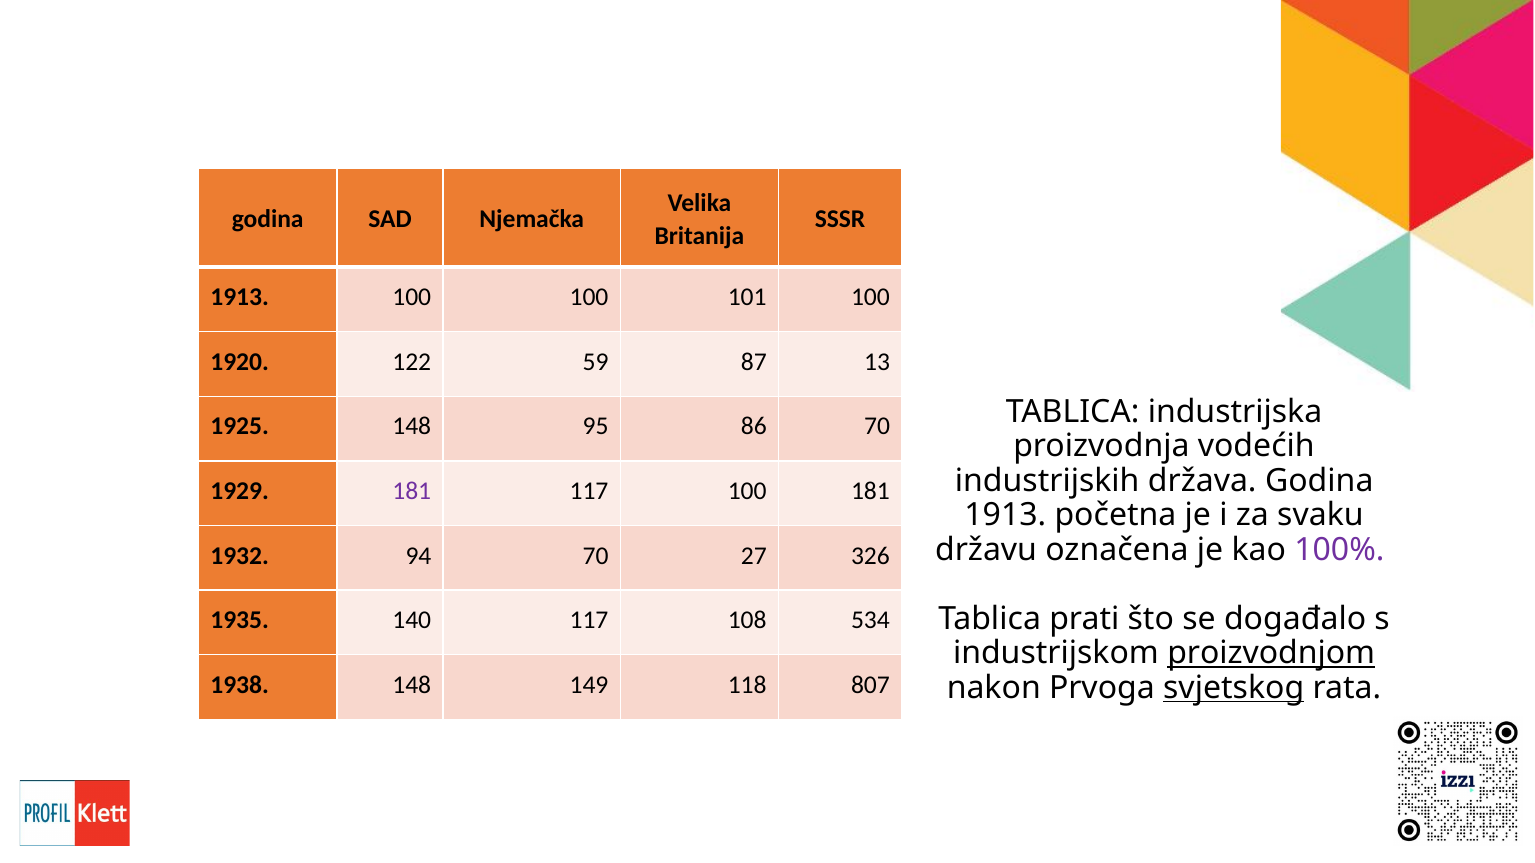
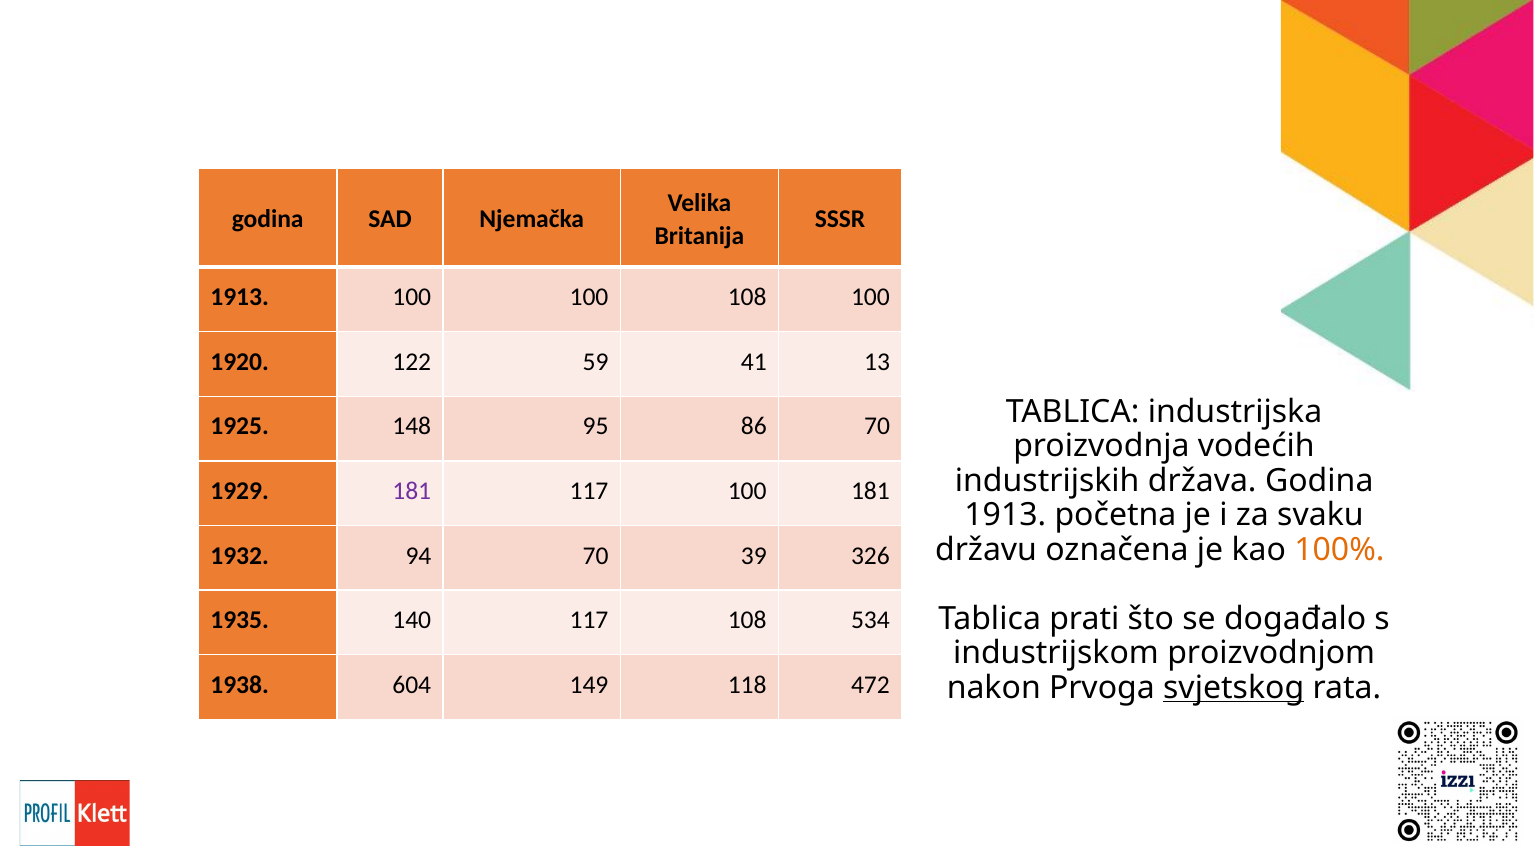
100 101: 101 -> 108 (747, 297)
87: 87 -> 41 (754, 362)
100% colour: purple -> orange (1339, 550)
27: 27 -> 39 (754, 556)
proizvodnjom underline: present -> none (1271, 654)
1938 148: 148 -> 604 (412, 685)
807: 807 -> 472 (870, 685)
